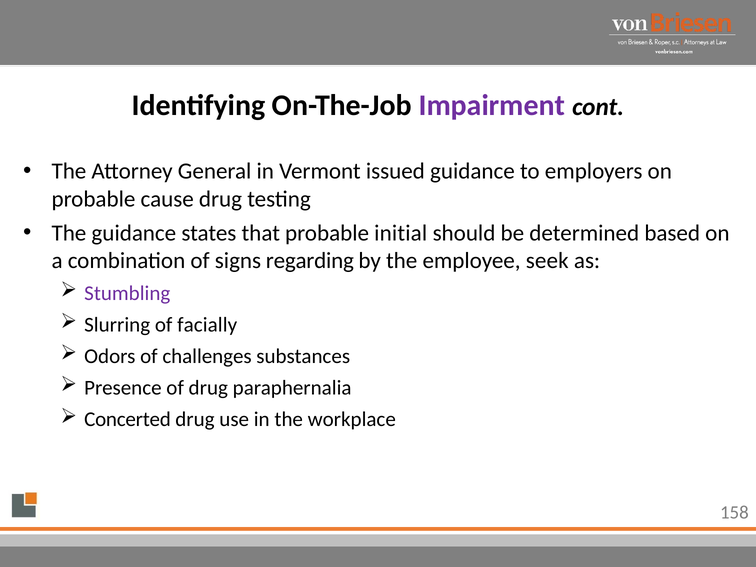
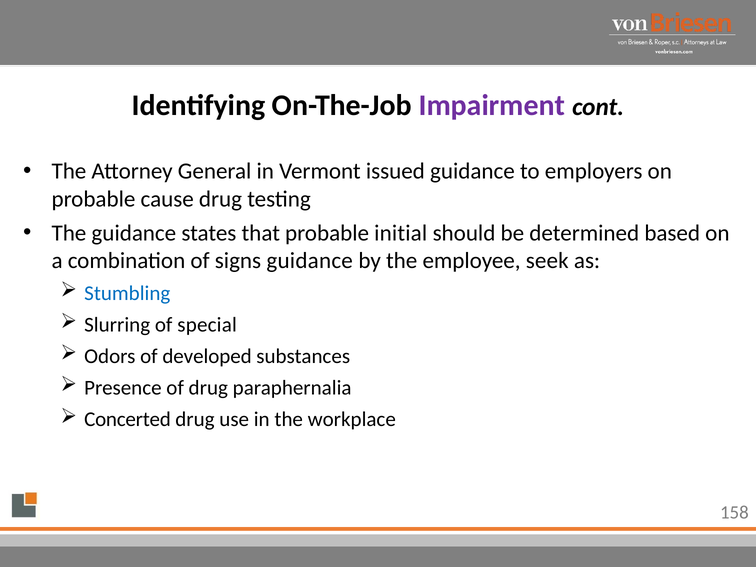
signs regarding: regarding -> guidance (310, 261)
Stumbling colour: purple -> blue (127, 293)
facially: facially -> special (207, 325)
challenges: challenges -> developed (207, 356)
